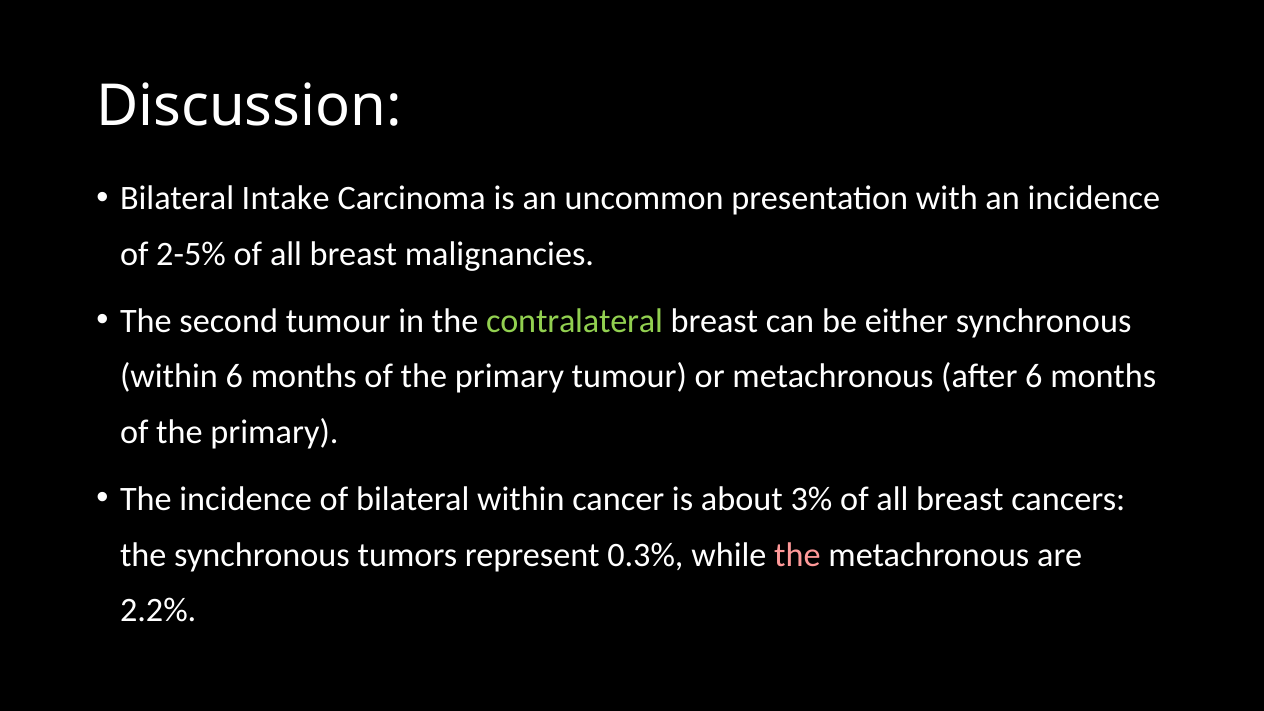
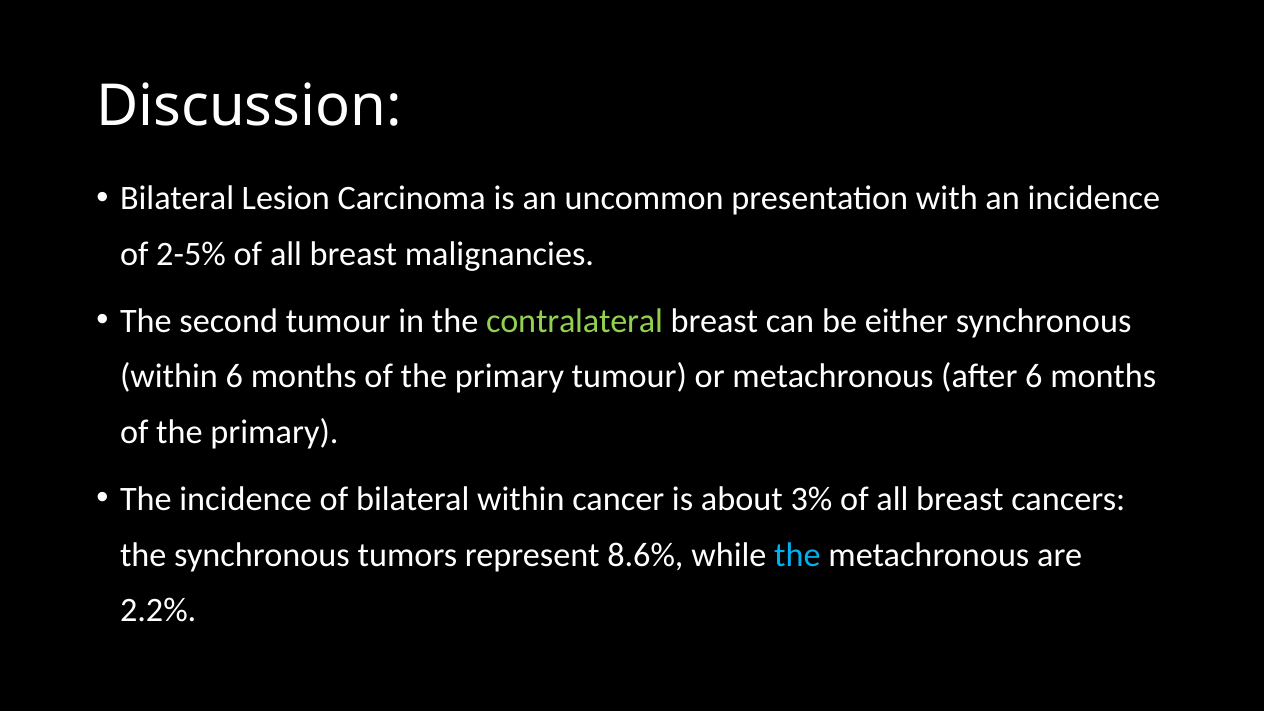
Intake: Intake -> Lesion (286, 199)
0.3%: 0.3% -> 8.6% (645, 555)
the colour: pink -> light blue (797, 555)
